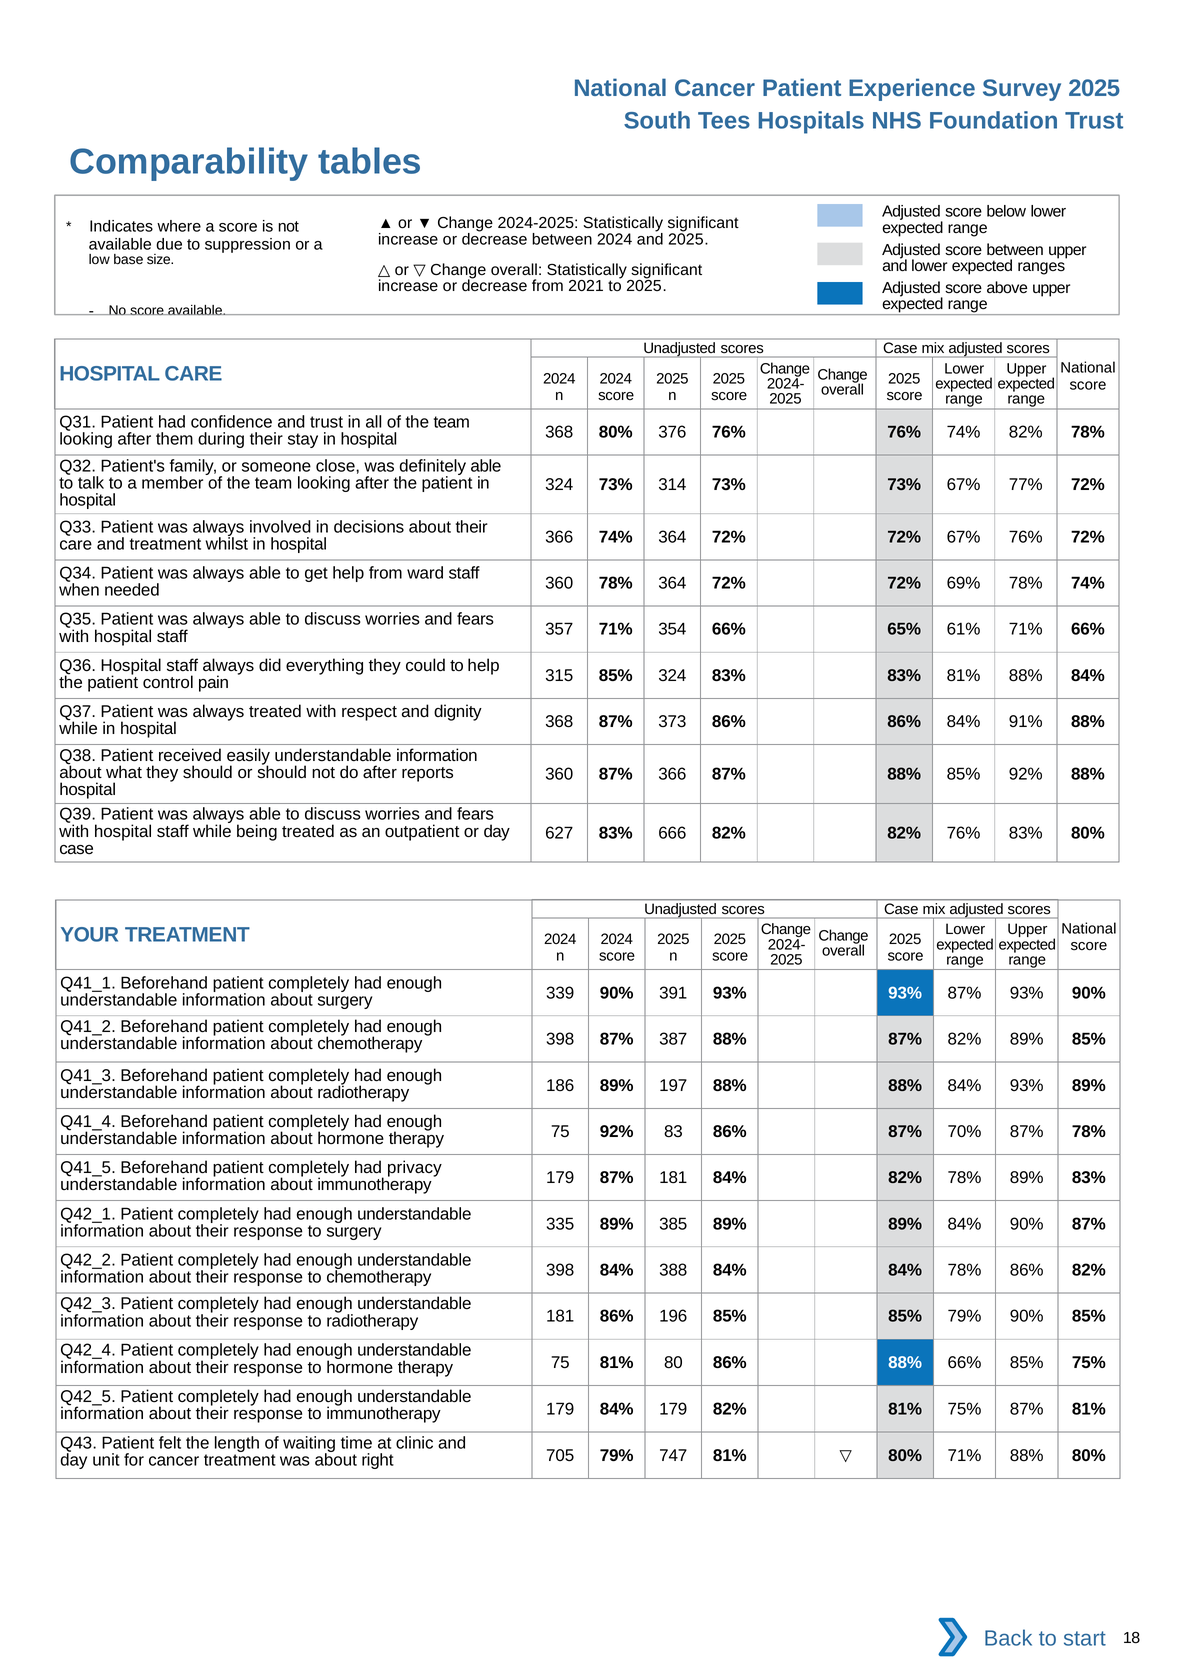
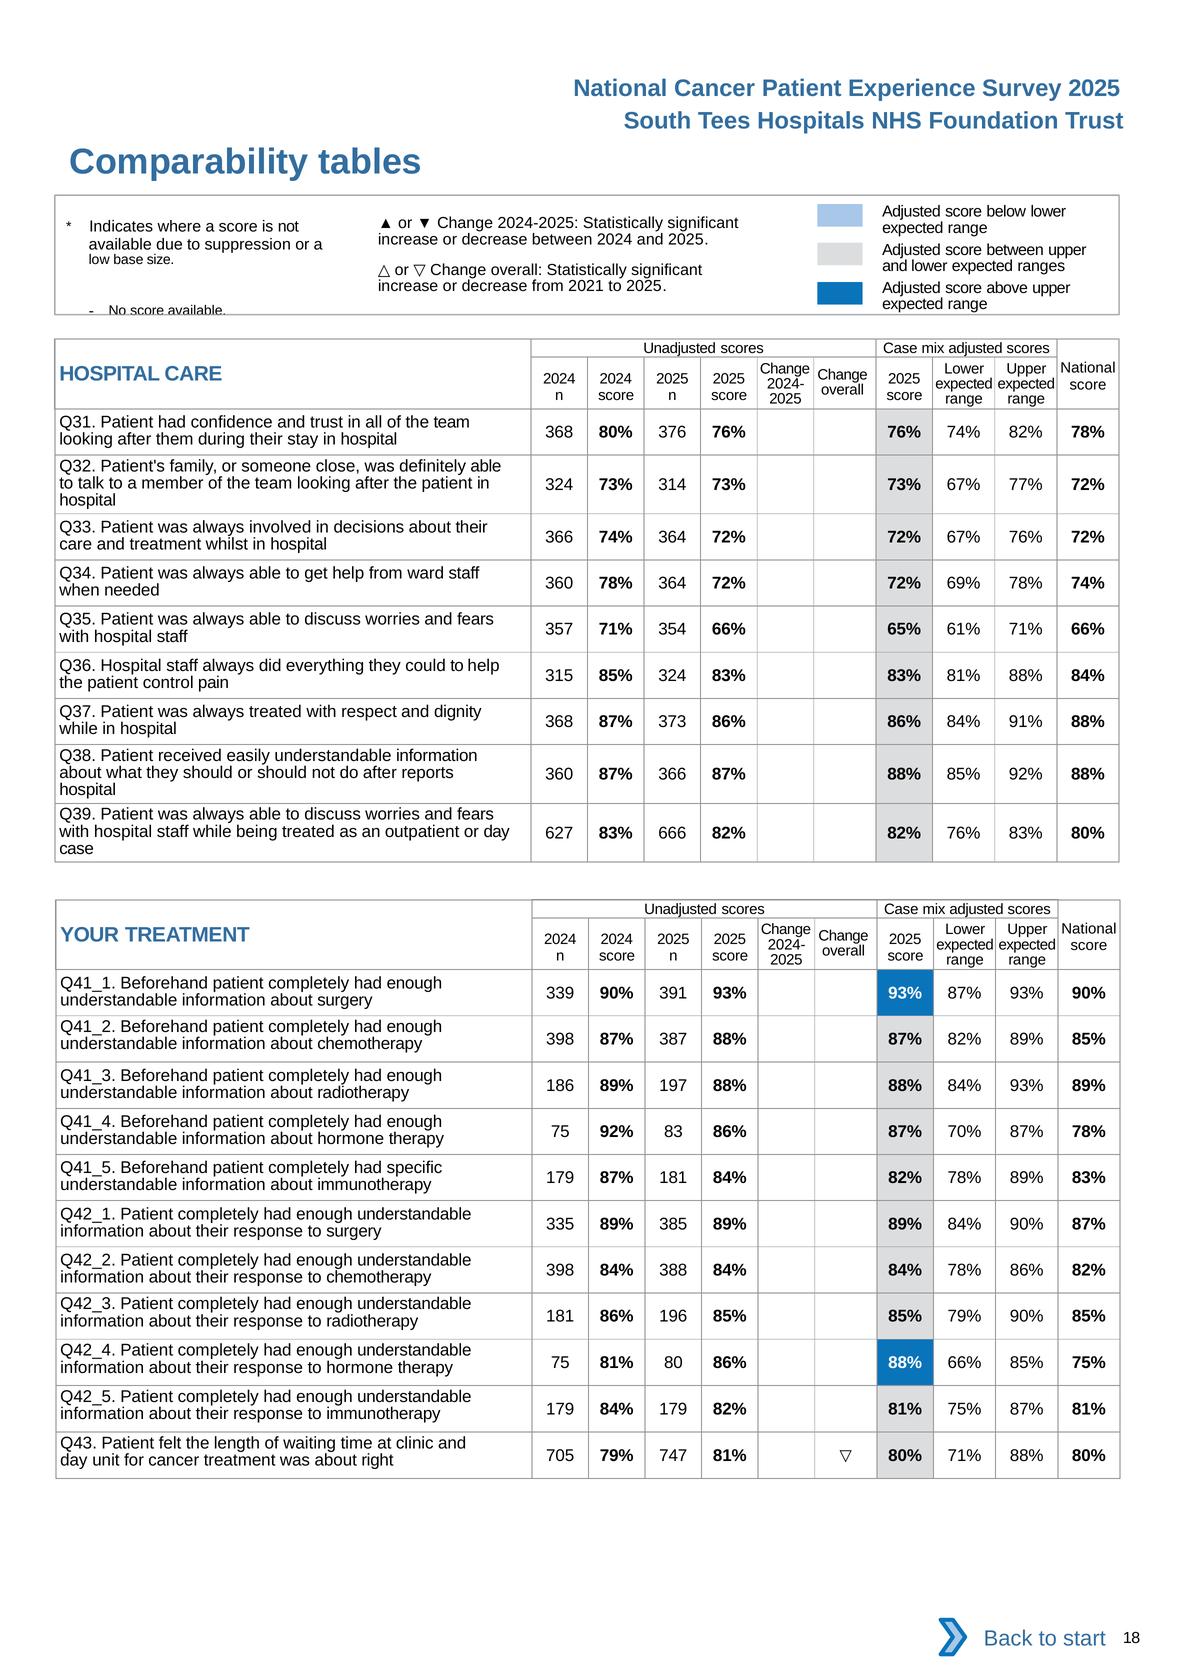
privacy: privacy -> specific (415, 1168)
